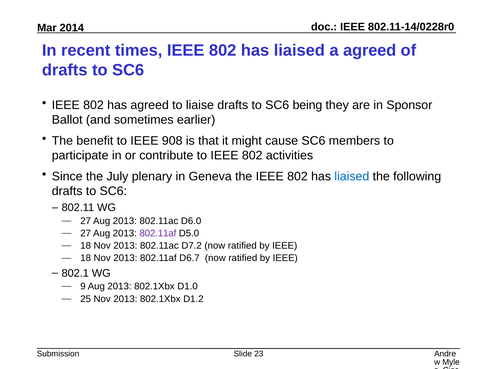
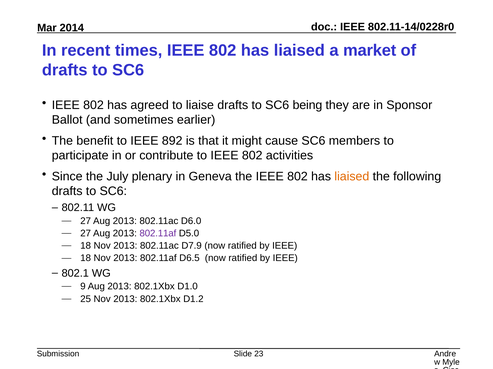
a agreed: agreed -> market (370, 50)
908: 908 -> 892 (172, 141)
liaised colour: blue -> orange (352, 177)
D7.2: D7.2 -> D7.9 (192, 246)
D6.7: D6.7 -> D6.5 (189, 259)
